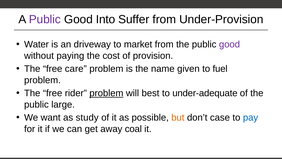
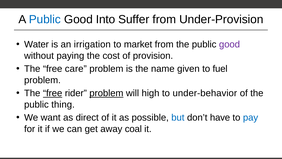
Public colour: purple -> blue (45, 19)
driveway: driveway -> irrigation (92, 44)
free underline: none -> present (53, 93)
best: best -> high (151, 93)
under-adequate: under-adequate -> under-behavior (205, 93)
large: large -> thing (63, 104)
study: study -> direct (87, 117)
but colour: orange -> blue (178, 117)
case: case -> have (220, 117)
